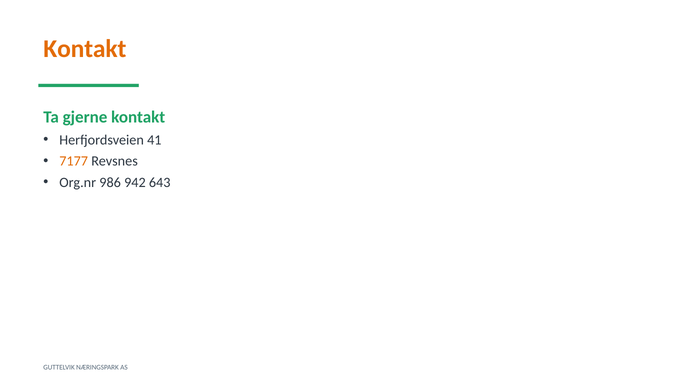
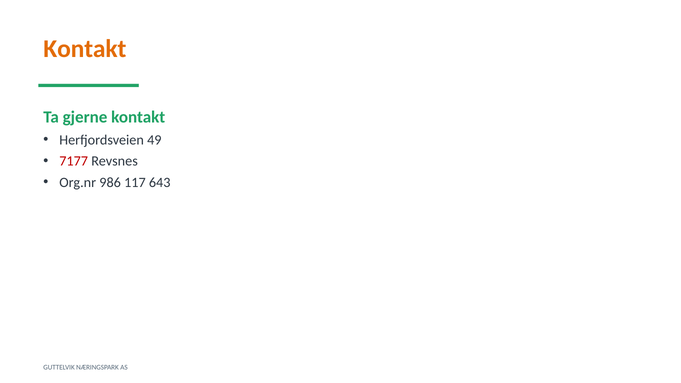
41: 41 -> 49 (154, 140)
7177 colour: orange -> red (74, 161)
942: 942 -> 117 (135, 183)
